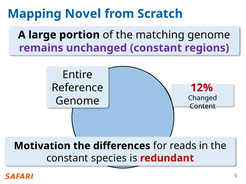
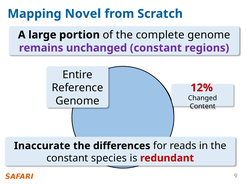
matching: matching -> complete (160, 35)
Motivation: Motivation -> Inaccurate (42, 146)
